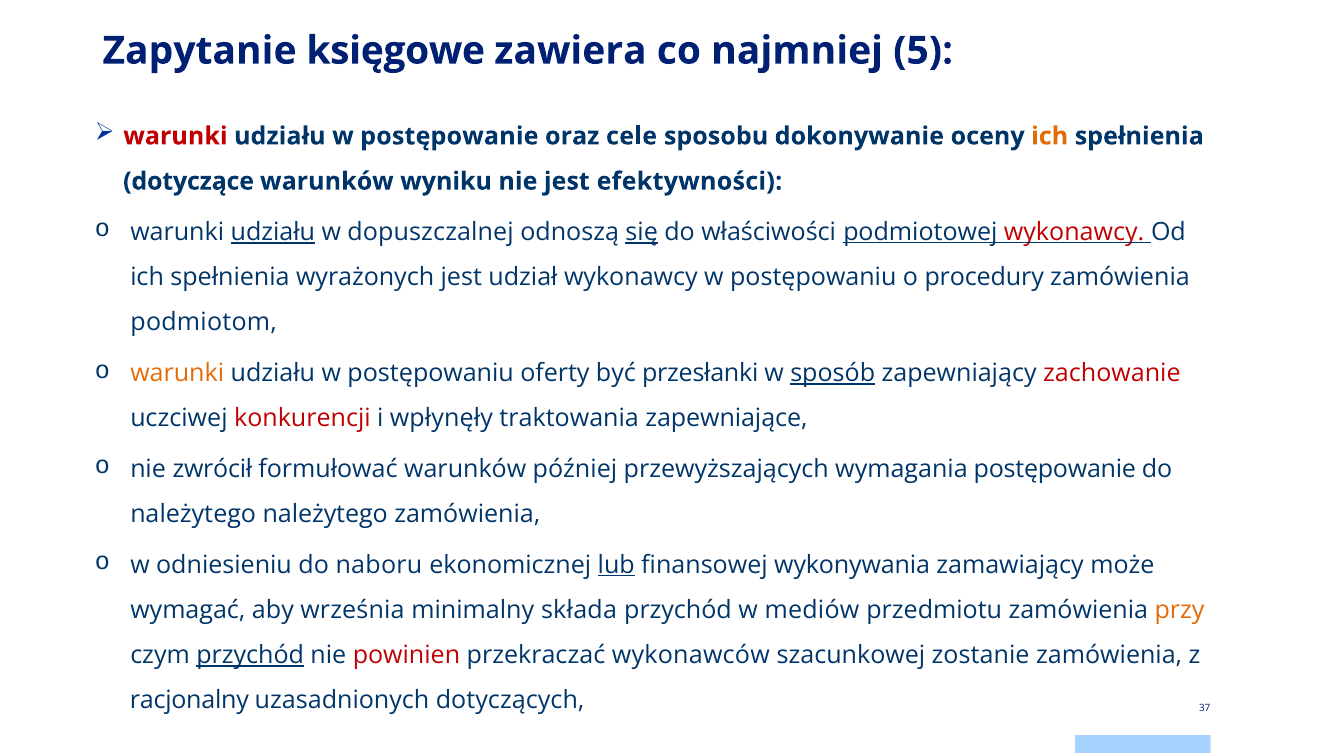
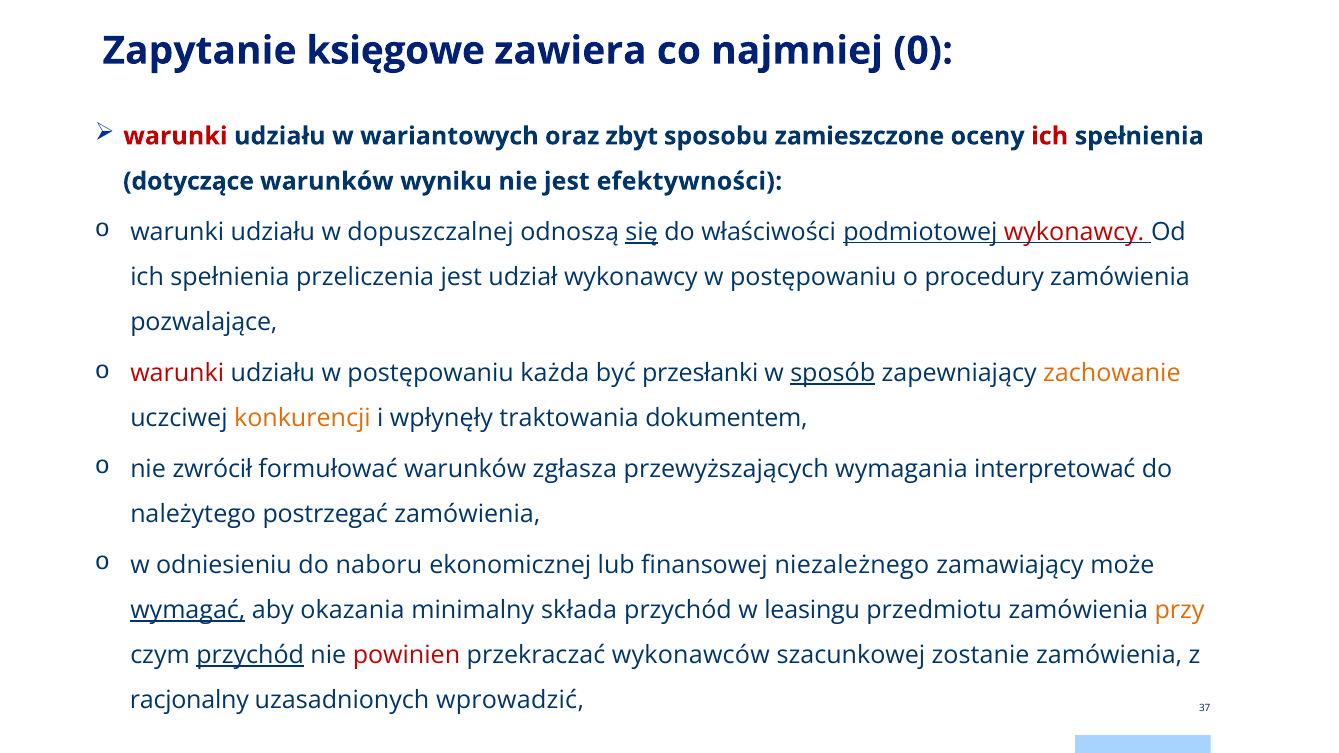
5: 5 -> 0 (923, 51)
w postępowanie: postępowanie -> wariantowych (449, 136)
cele: cele -> zbyt (632, 136)
dokonywanie: dokonywanie -> zamieszczone (859, 136)
ich colour: orange -> red (1050, 136)
udziału underline: present -> none (273, 232)
wyrażonych: wyrażonych -> przeliczenia (365, 277)
podmiotom: podmiotom -> pozwalające (204, 322)
warunki colour: orange -> red (177, 373)
oferty: oferty -> każda (555, 373)
zachowanie colour: red -> orange (1112, 373)
konkurencji colour: red -> orange (302, 418)
zapewniające: zapewniające -> dokumentem (727, 418)
później: później -> zgłasza (575, 469)
wymagania postępowanie: postępowanie -> interpretować (1055, 469)
należytego należytego: należytego -> postrzegać (325, 514)
lub underline: present -> none (616, 565)
wykonywania: wykonywania -> niezależnego (852, 565)
wymagać underline: none -> present (188, 610)
września: września -> okazania (352, 610)
mediów: mediów -> leasingu (812, 610)
dotyczących: dotyczących -> wprowadzić (510, 701)
